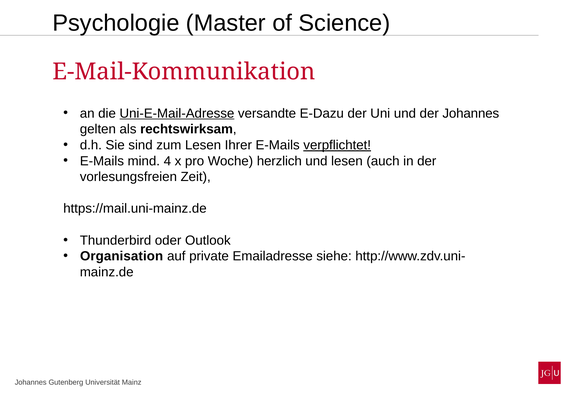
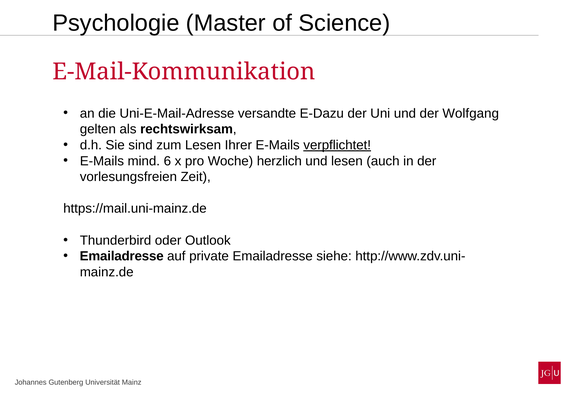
Uni-E-Mail-Adresse underline: present -> none (177, 113)
der Johannes: Johannes -> Wolfgang (471, 113)
4: 4 -> 6 (167, 161)
Organisation: Organisation -> Emailadresse (122, 257)
